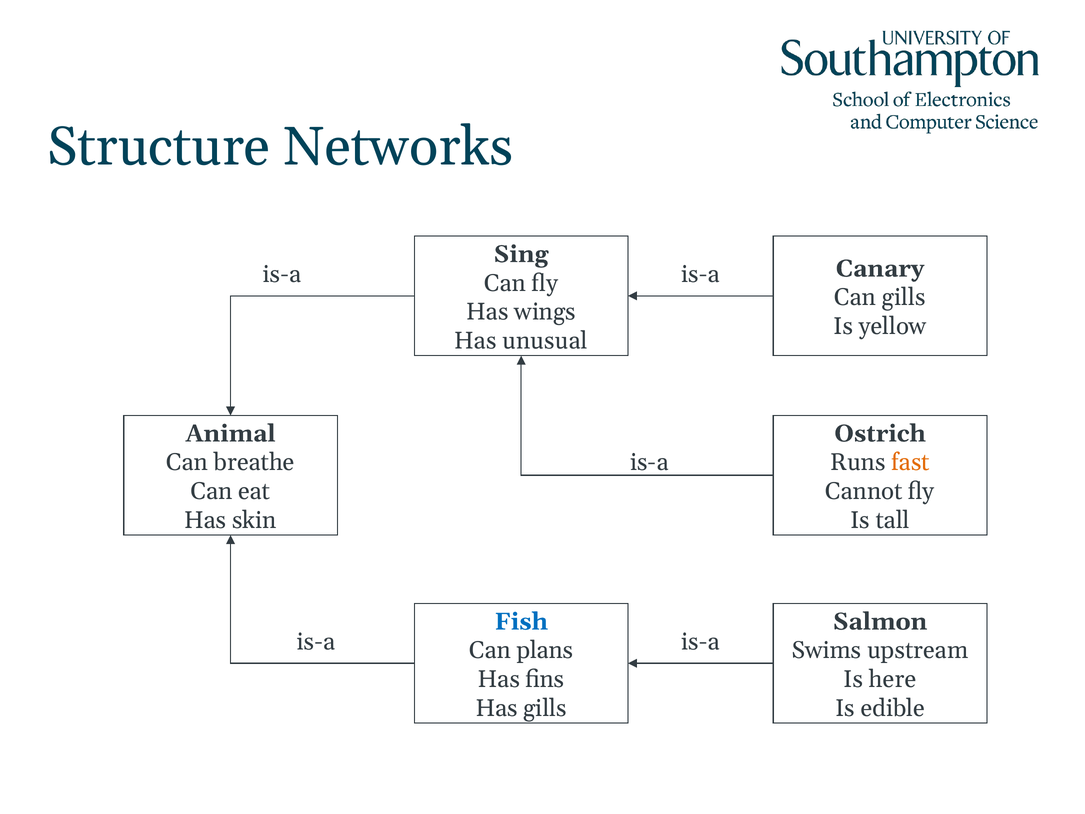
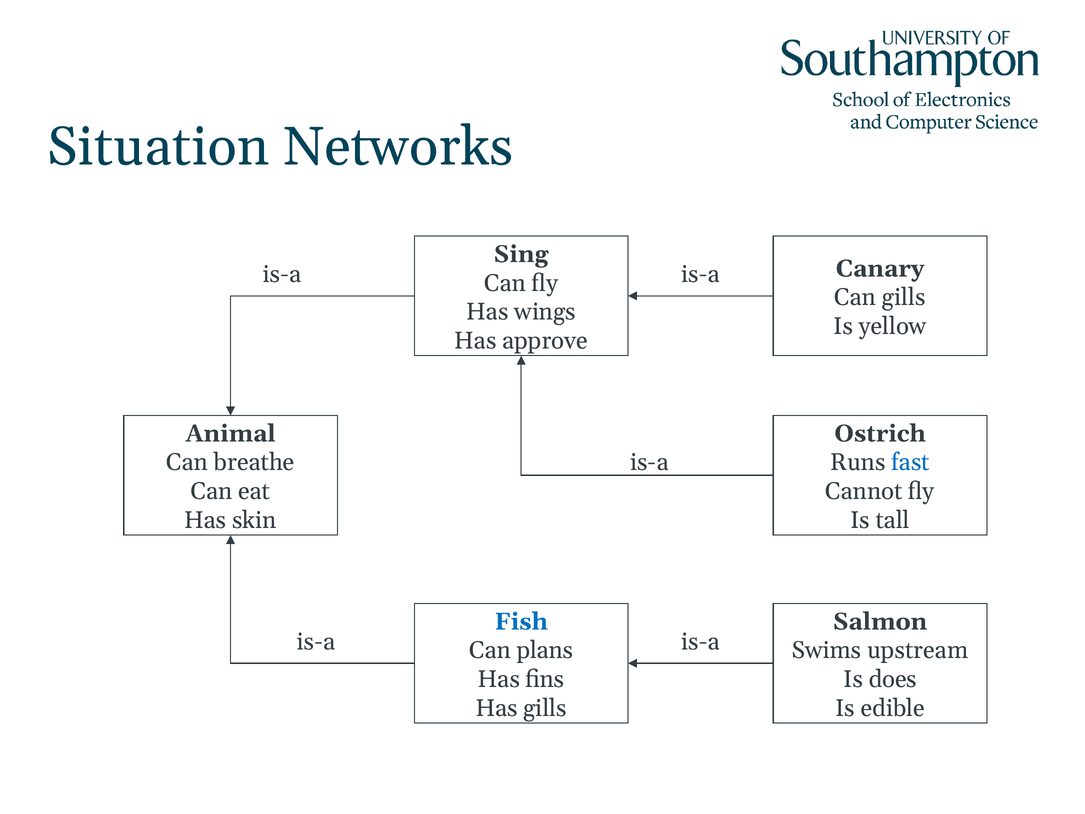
Structure: Structure -> Situation (158, 147)
unusual: unusual -> approve (545, 341)
fast colour: orange -> blue (910, 462)
here: here -> does (893, 679)
